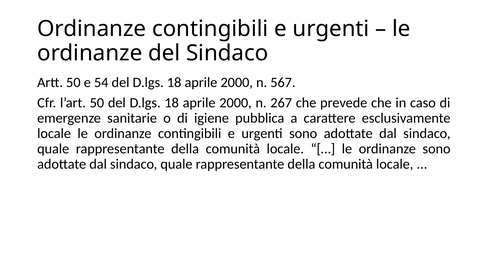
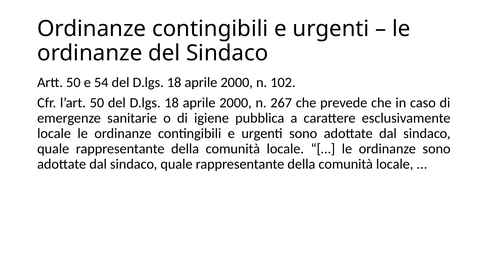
567: 567 -> 102 (283, 82)
